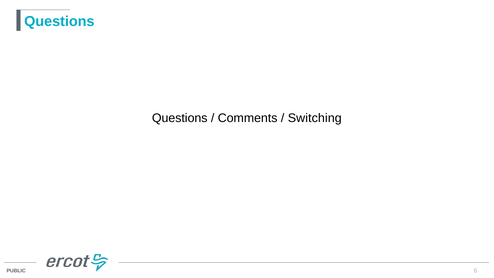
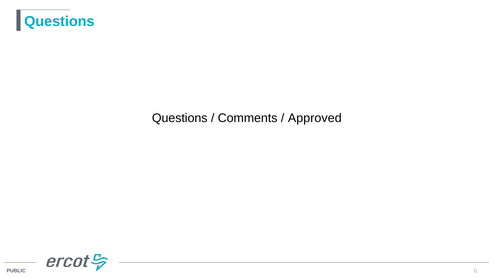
Switching: Switching -> Approved (315, 118)
